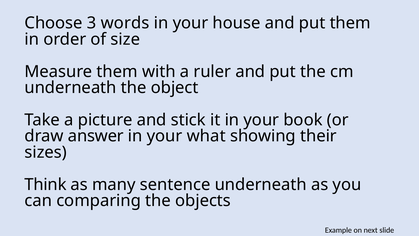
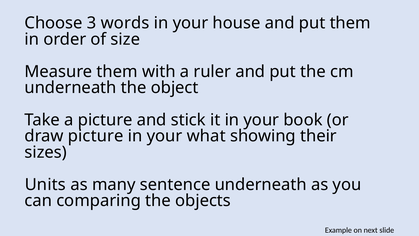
draw answer: answer -> picture (96, 136)
Think: Think -> Units (45, 184)
